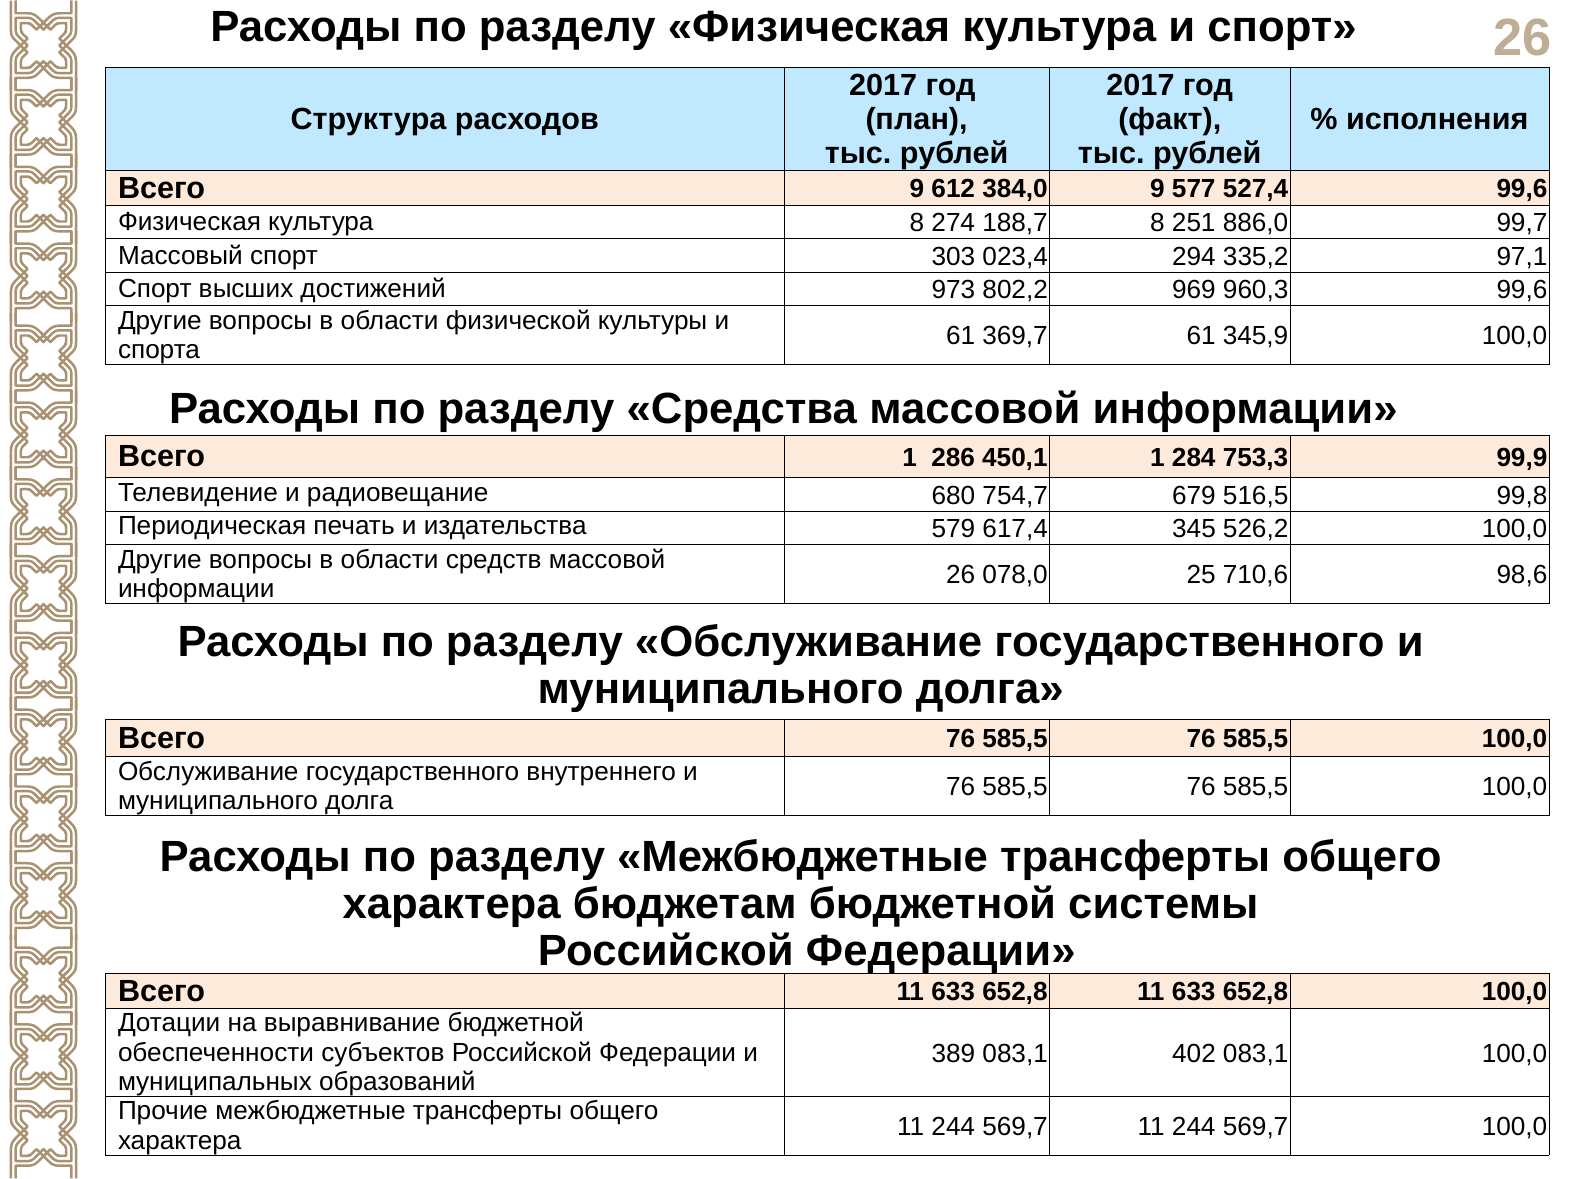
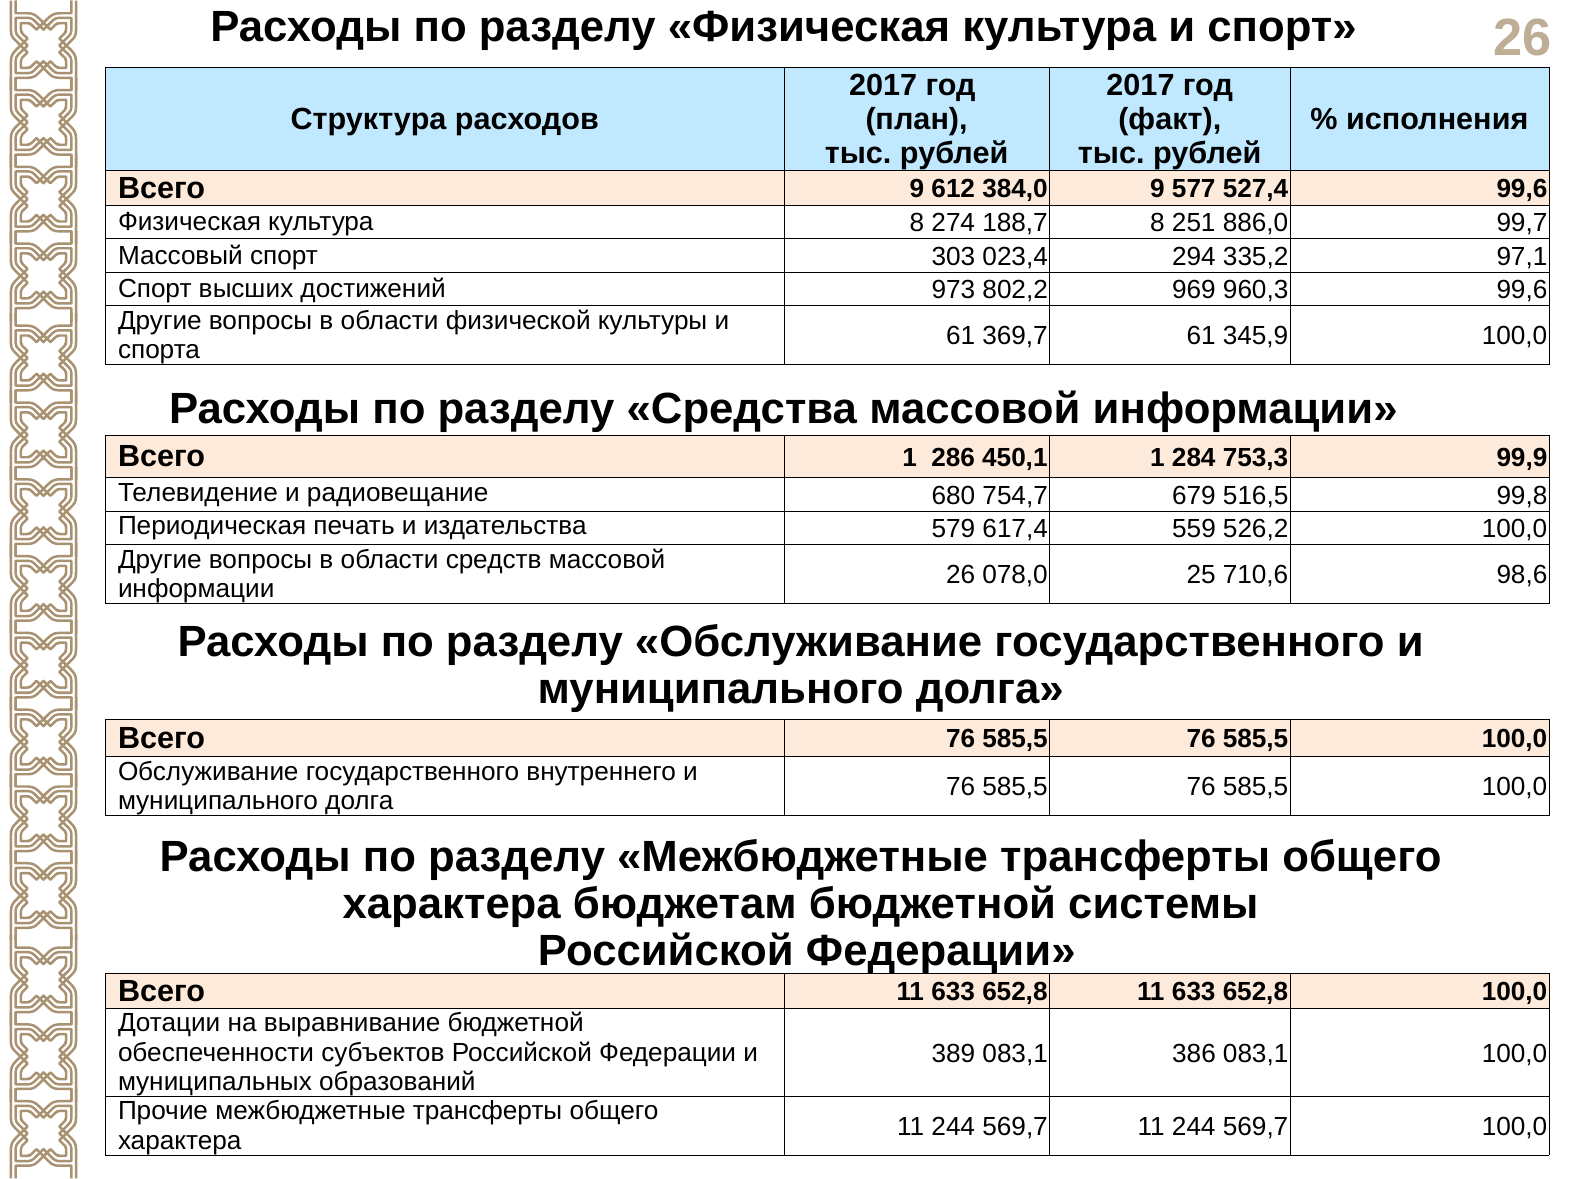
345: 345 -> 559 (1194, 529)
402: 402 -> 386 (1194, 1053)
